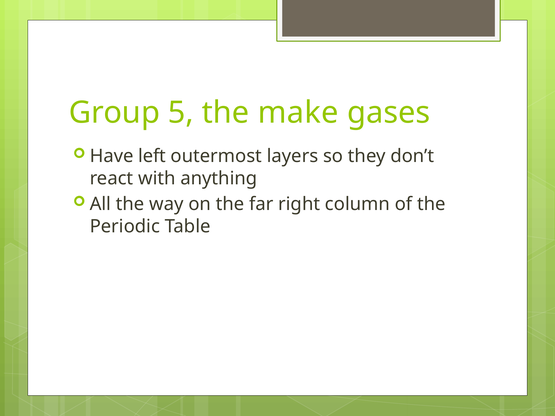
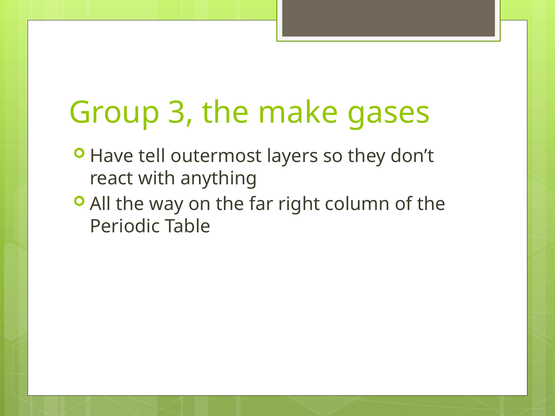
5: 5 -> 3 (181, 113)
left: left -> tell (152, 156)
